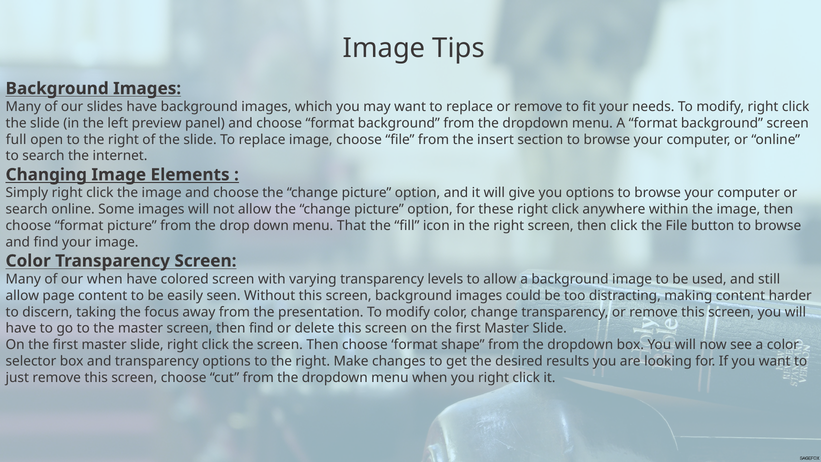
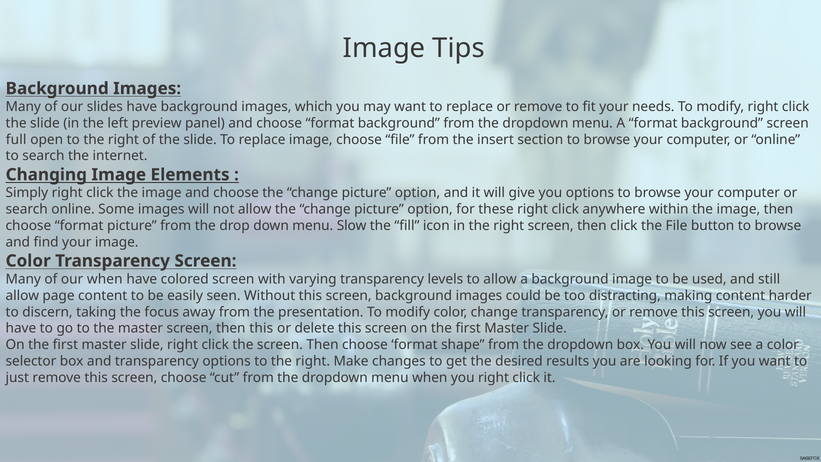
That: That -> Slow (352, 226)
then find: find -> this (261, 328)
